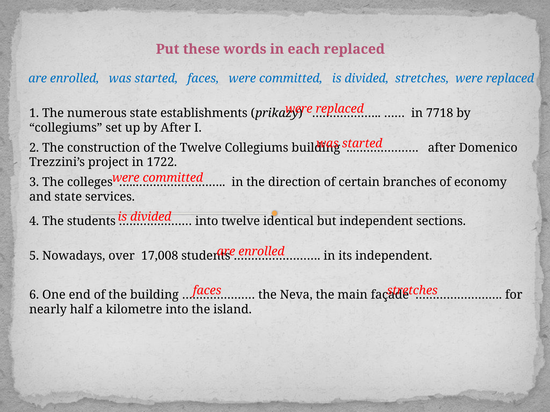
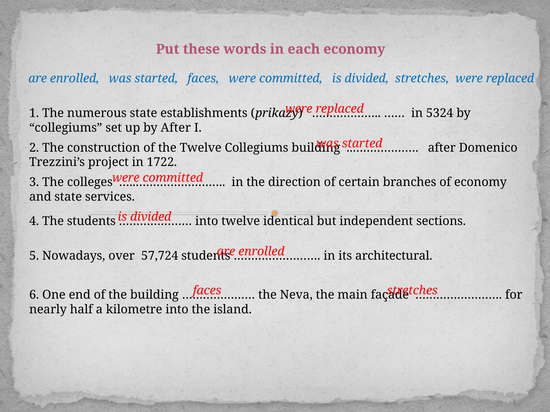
each replaced: replaced -> economy (354, 49)
7718: 7718 -> 5324 (440, 113)
17,008: 17,008 -> 57,724 (160, 256)
its independent: independent -> architectural (394, 256)
